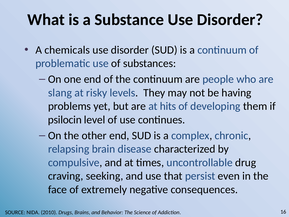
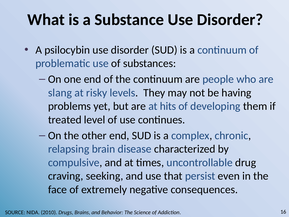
chemicals: chemicals -> psilocybin (67, 50)
psilocin: psilocin -> treated (65, 120)
